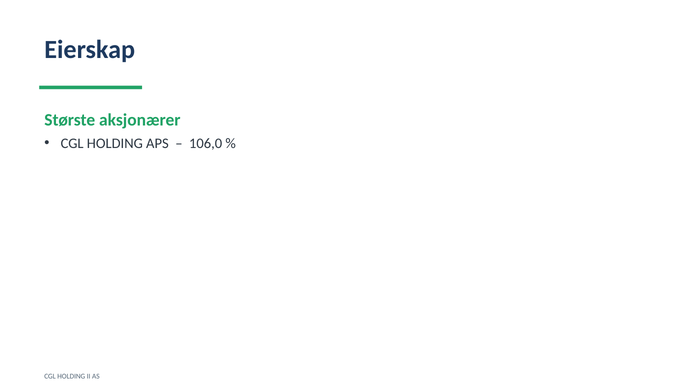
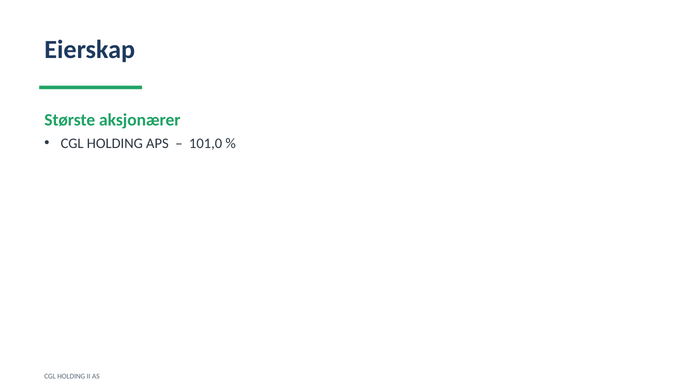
106,0: 106,0 -> 101,0 (206, 143)
